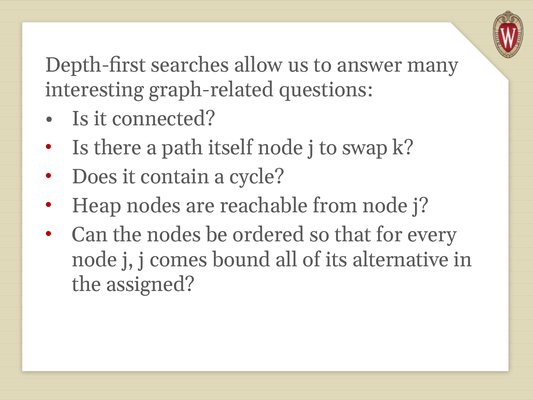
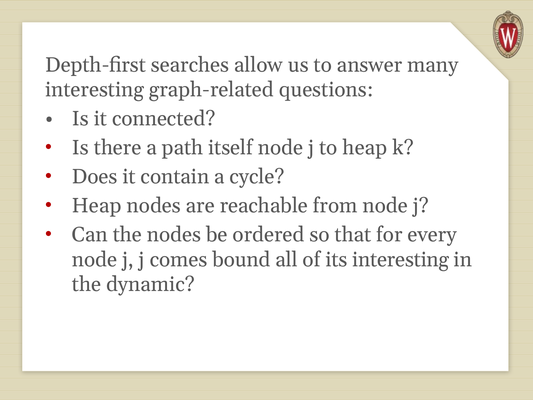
to swap: swap -> heap (365, 148)
its alternative: alternative -> interesting (401, 259)
assigned: assigned -> dynamic (150, 284)
